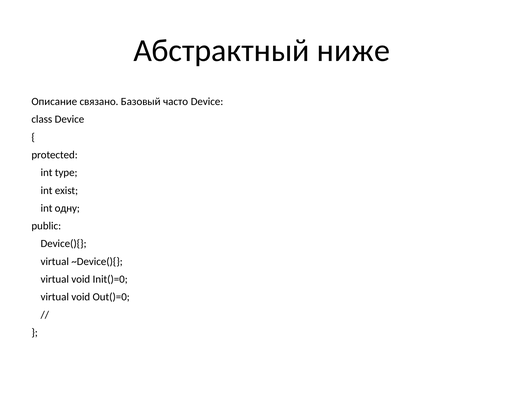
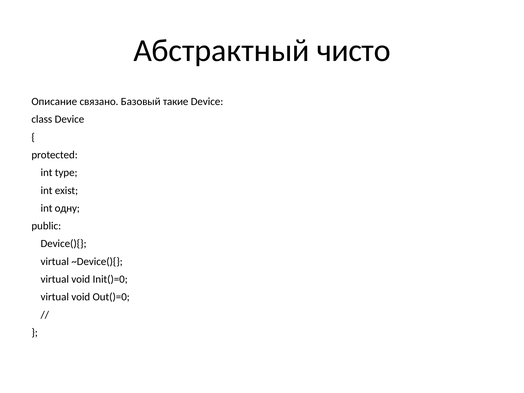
ниже: ниже -> чисто (354, 51)
часто: часто -> такие (176, 102)
